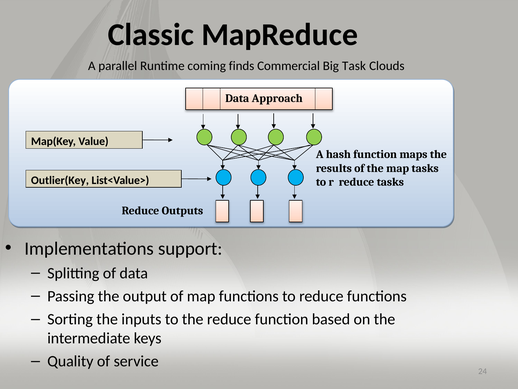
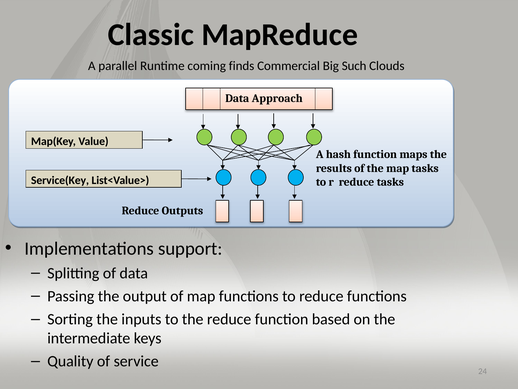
Task: Task -> Such (354, 66)
Outlier(Key: Outlier(Key -> Service(Key (60, 180)
